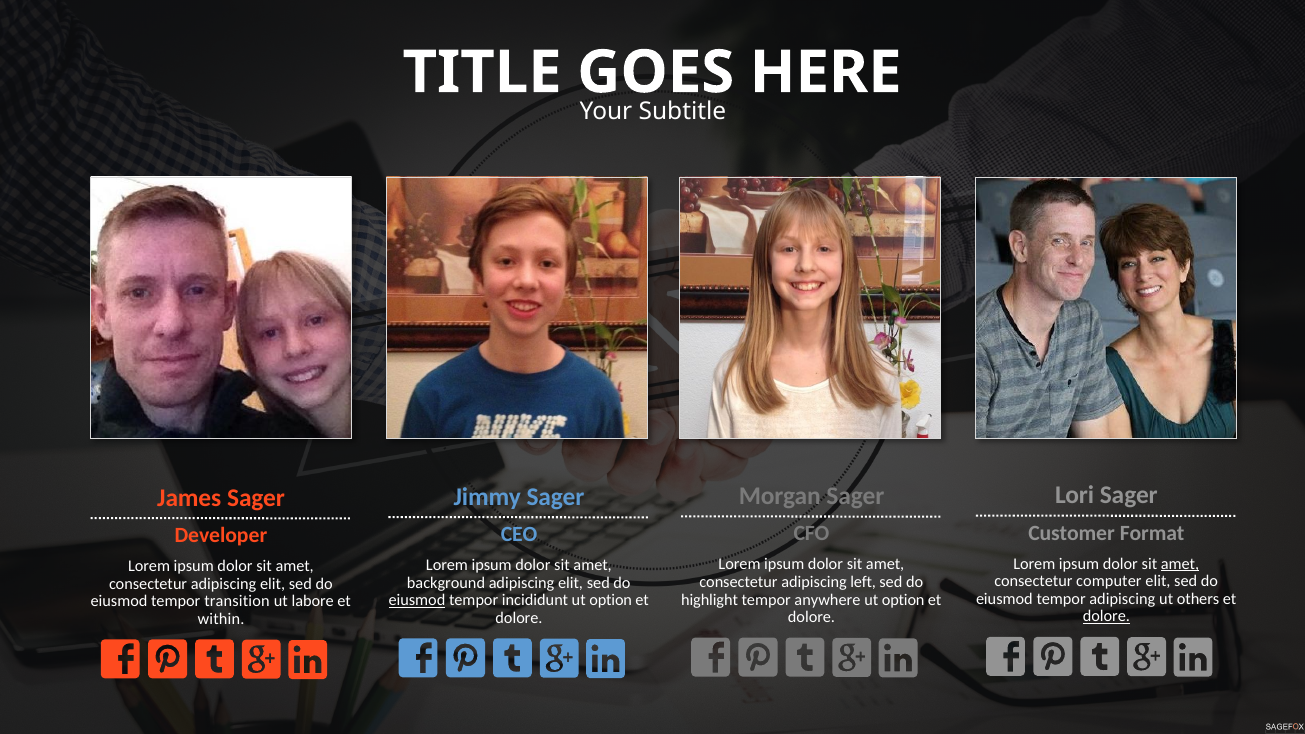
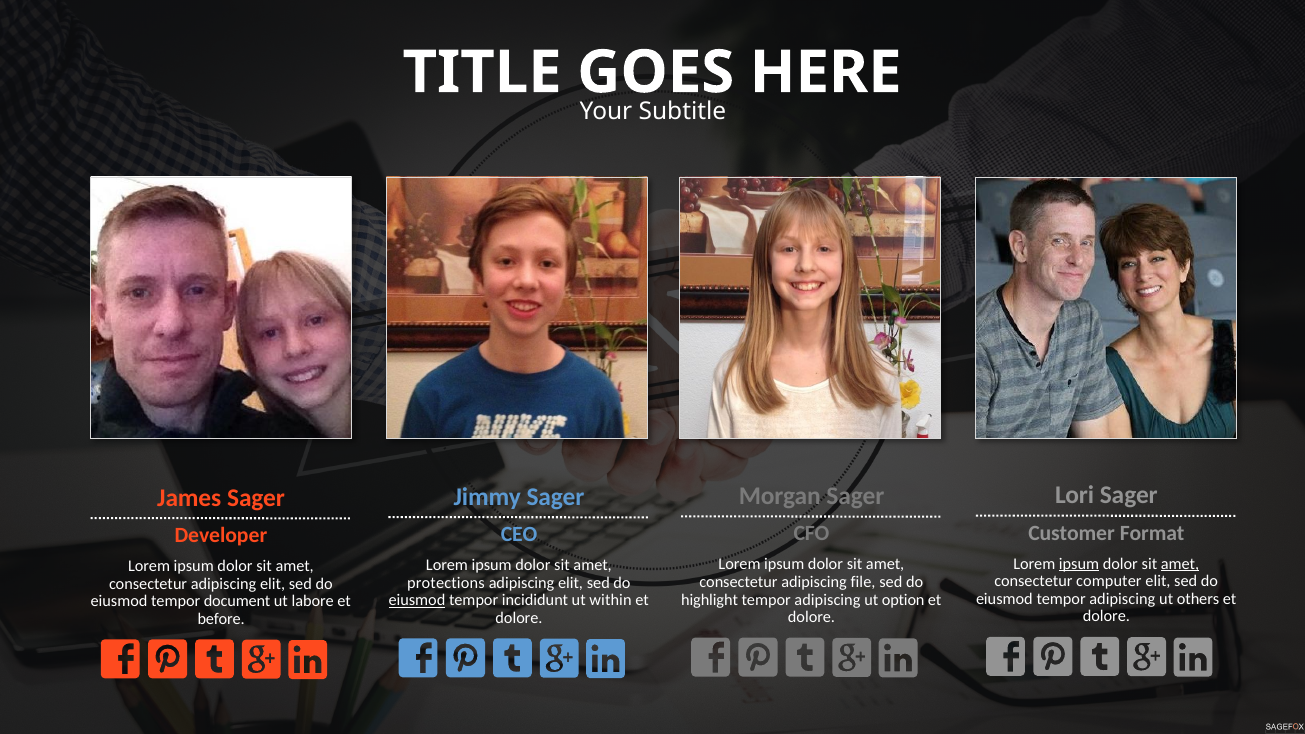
ipsum underline: none -> present (1079, 564)
left: left -> file (863, 582)
background: background -> protections (446, 583)
anywhere: anywhere -> adipiscing (827, 600)
incididunt ut option: option -> within (611, 600)
transition: transition -> document (237, 601)
dolore underline: present -> none (1106, 617)
within: within -> before (221, 619)
